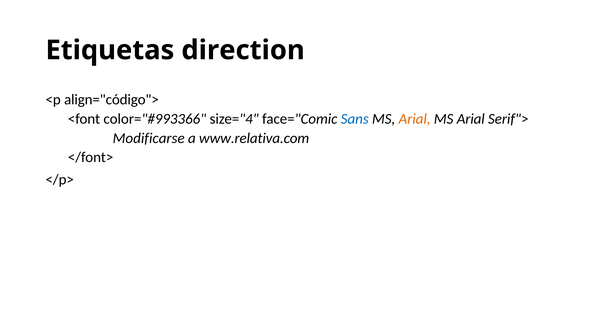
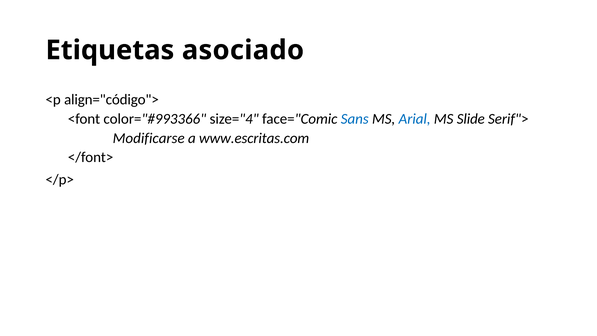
direction: direction -> asociado (243, 50)
Arial colour: orange -> blue (415, 119)
Arial: Arial -> Slide (471, 119)
www.relativa.com: www.relativa.com -> www.escritas.com (254, 138)
